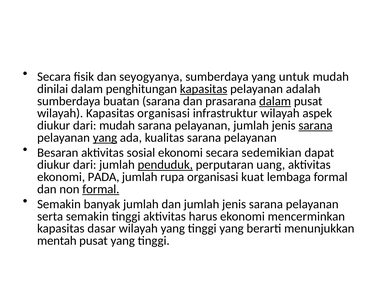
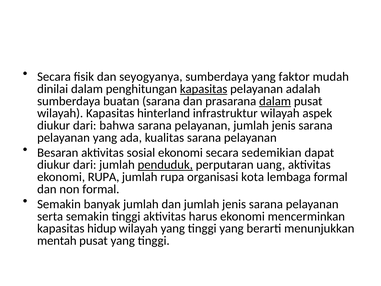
untuk: untuk -> faktor (294, 77)
Kapasitas organisasi: organisasi -> hinterland (164, 113)
dari mudah: mudah -> bahwa (117, 125)
sarana underline: present -> none (316, 125)
yang underline: present -> none (105, 138)
ekonomi PADA: PADA -> RUPA (104, 177)
kuat: kuat -> kota (253, 177)
formal underline: present -> none (101, 189)
dasar: dasar -> hidup (102, 228)
